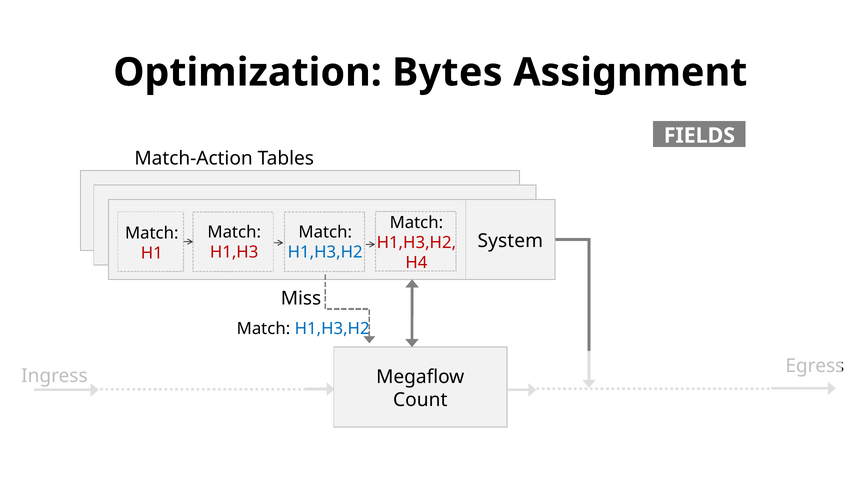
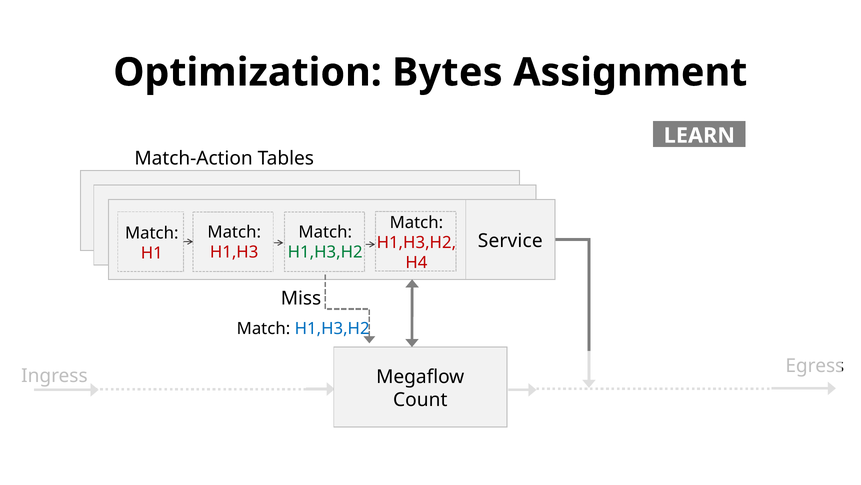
FIELDS: FIELDS -> LEARN (699, 135)
System: System -> Service (510, 241)
H1,H3,H2 colour: blue -> green (325, 252)
